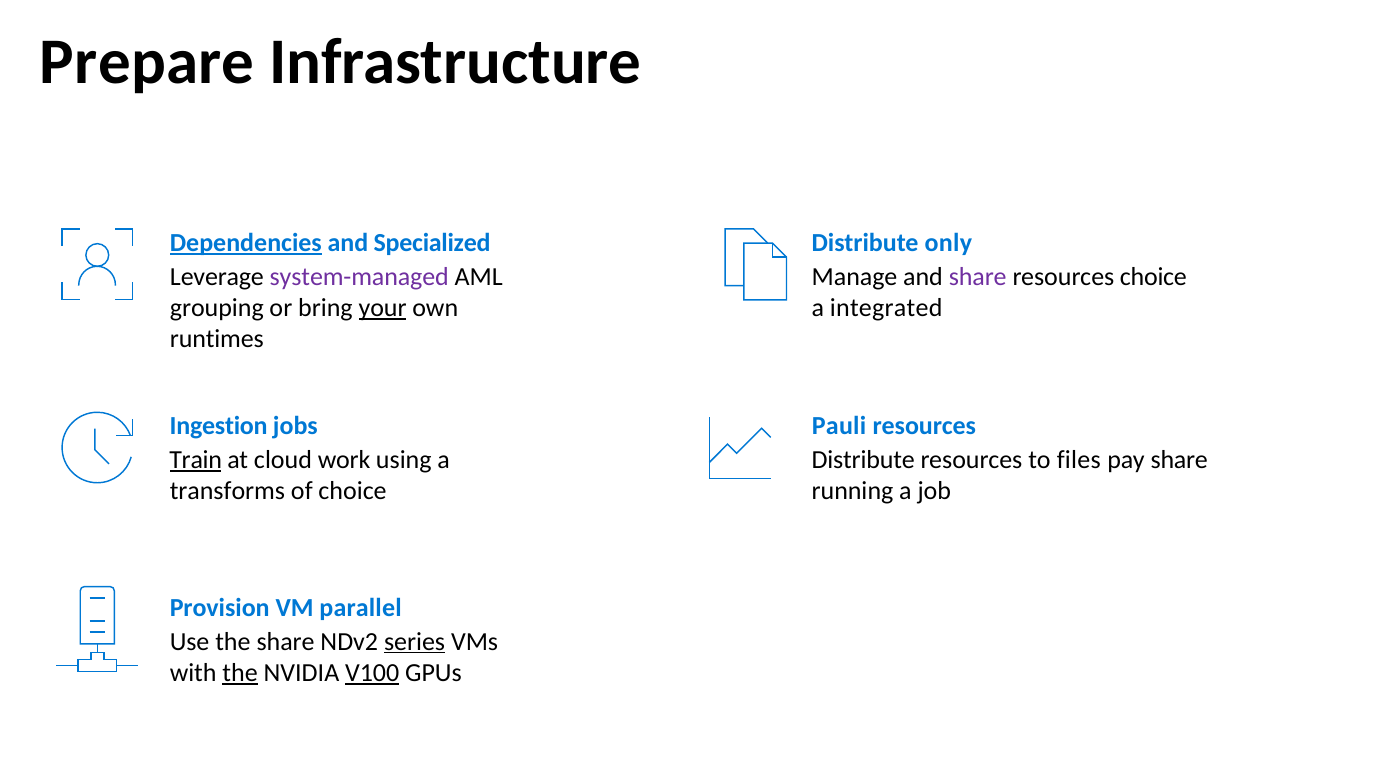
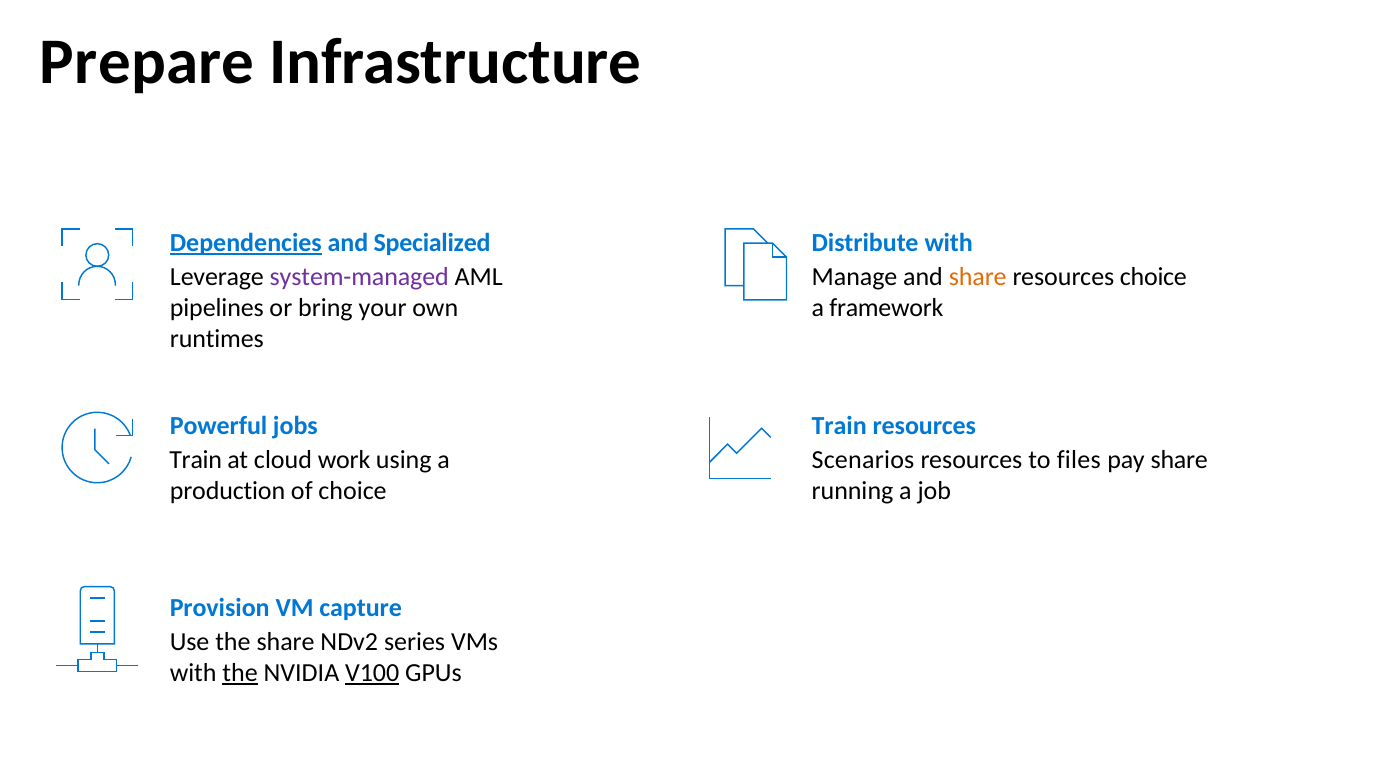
Distribute only: only -> with (949, 243)
share colour: purple -> orange (978, 277)
grouping: grouping -> pipelines (217, 308)
your underline: present -> none (383, 308)
integrated: integrated -> framework (886, 308)
Ingestion: Ingestion -> Powerful (219, 426)
Pauli: Pauli -> Train (839, 426)
Train underline: present -> none (196, 460)
Distribute: Distribute -> Scenarios (863, 460)
transforms: transforms -> production (227, 491)
parallel: parallel -> capture (361, 608)
series underline: present -> none (415, 642)
